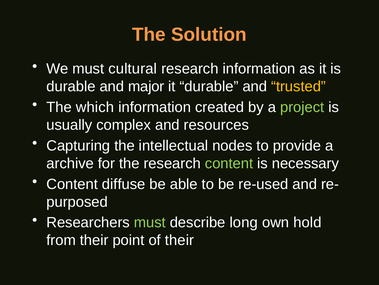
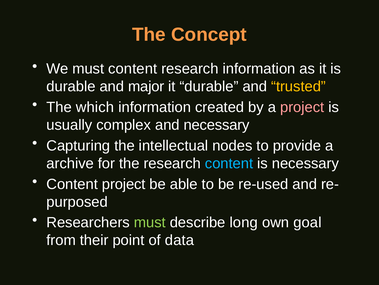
Solution: Solution -> Concept (209, 34)
must cultural: cultural -> content (133, 69)
project colour: light green -> pink (302, 107)
and resources: resources -> necessary (217, 125)
content colour: light green -> light blue (229, 163)
Content diffuse: diffuse -> project (124, 184)
hold: hold -> goal (307, 222)
of their: their -> data (179, 240)
